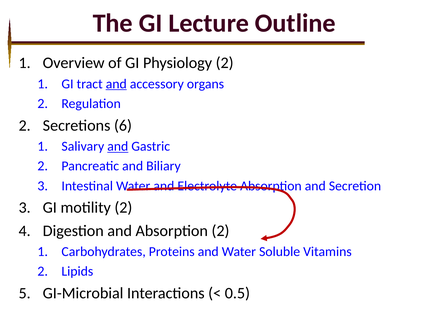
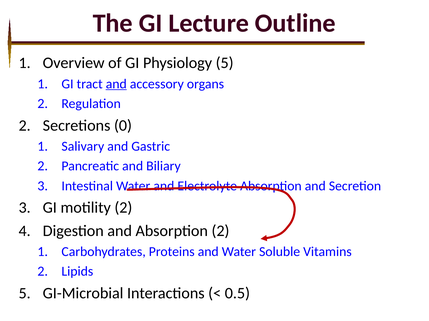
Physiology 2: 2 -> 5 (225, 63)
6: 6 -> 0 (123, 126)
and underline: present -> none (118, 147)
